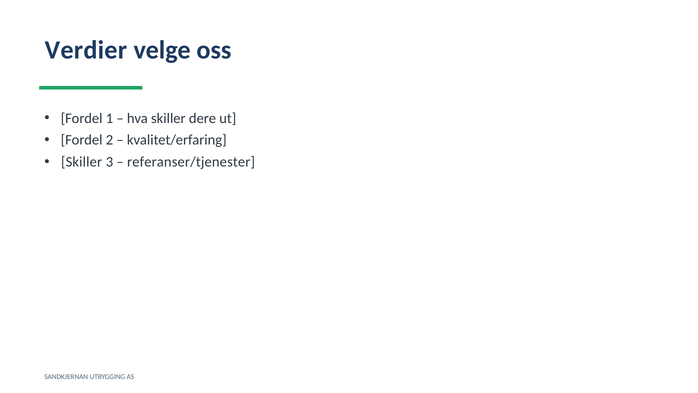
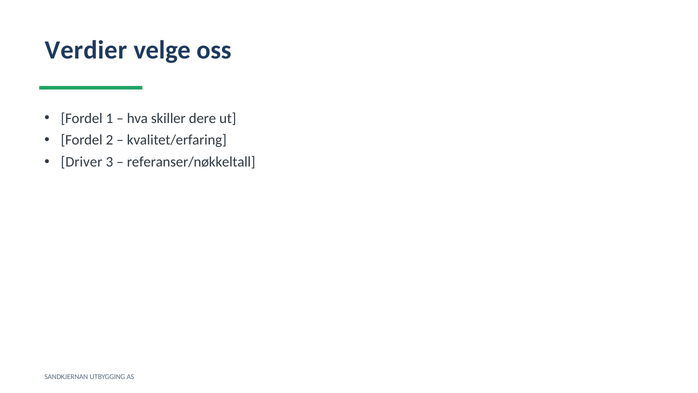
Skiller: Skiller -> Driver (82, 162)
referanser/tjenester: referanser/tjenester -> referanser/nøkkeltall (191, 162)
